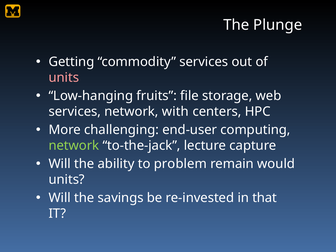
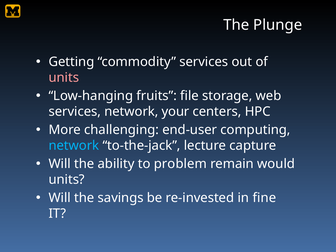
with: with -> your (176, 112)
network colour: light green -> light blue (74, 146)
that: that -> fine (264, 198)
